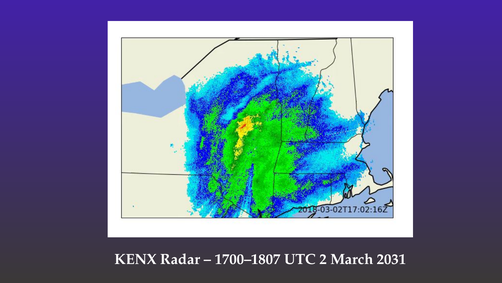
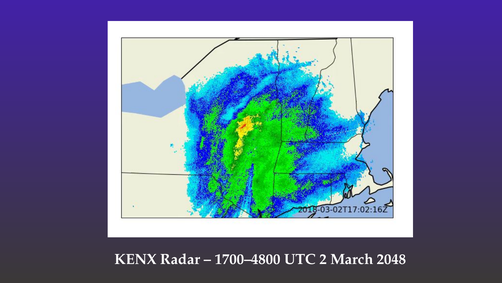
1700–1807: 1700–1807 -> 1700–4800 (248, 259)
2031: 2031 -> 2048 (392, 259)
